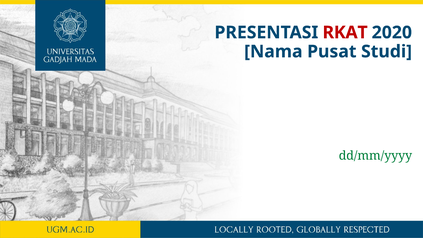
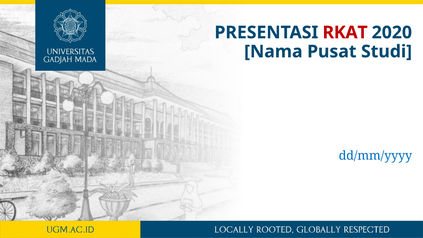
dd/mm/yyyy colour: green -> blue (375, 156)
